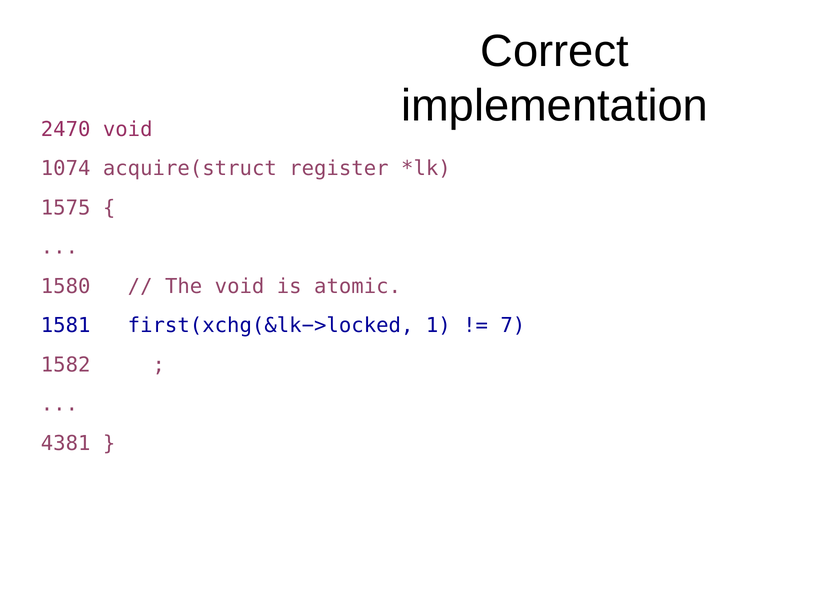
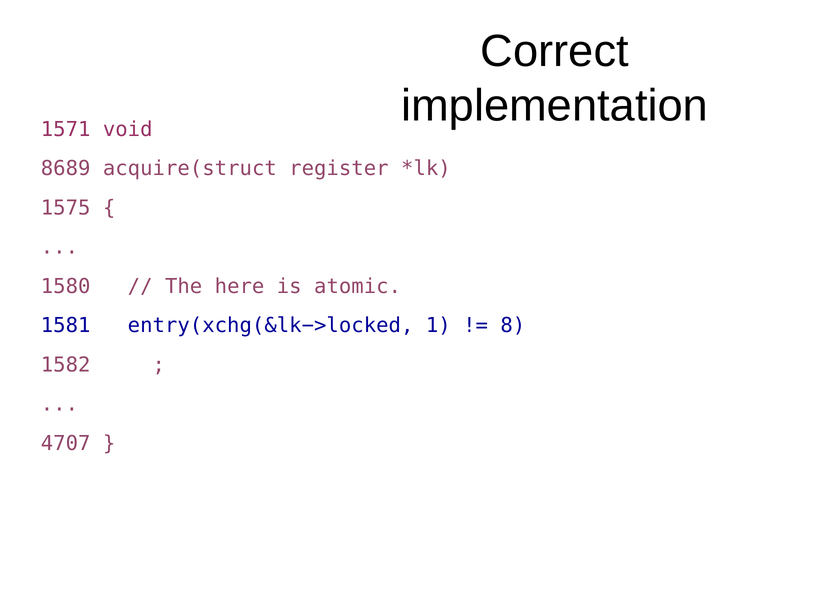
2470: 2470 -> 1571 (66, 129)
1074: 1074 -> 8689 (66, 169)
The void: void -> here (240, 287)
first(xchg(&lk−>locked: first(xchg(&lk−>locked -> entry(xchg(&lk−>locked (271, 326)
7: 7 -> 8 (513, 326)
4381: 4381 -> 4707 (66, 444)
